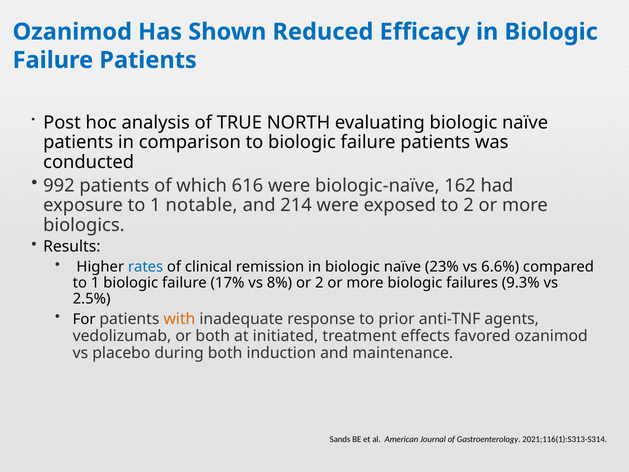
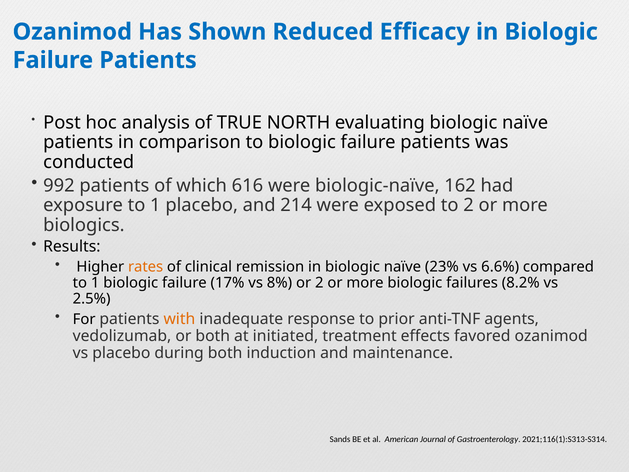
1 notable: notable -> placebo (202, 205)
rates colour: blue -> orange (146, 267)
9.3%: 9.3% -> 8.2% (521, 283)
